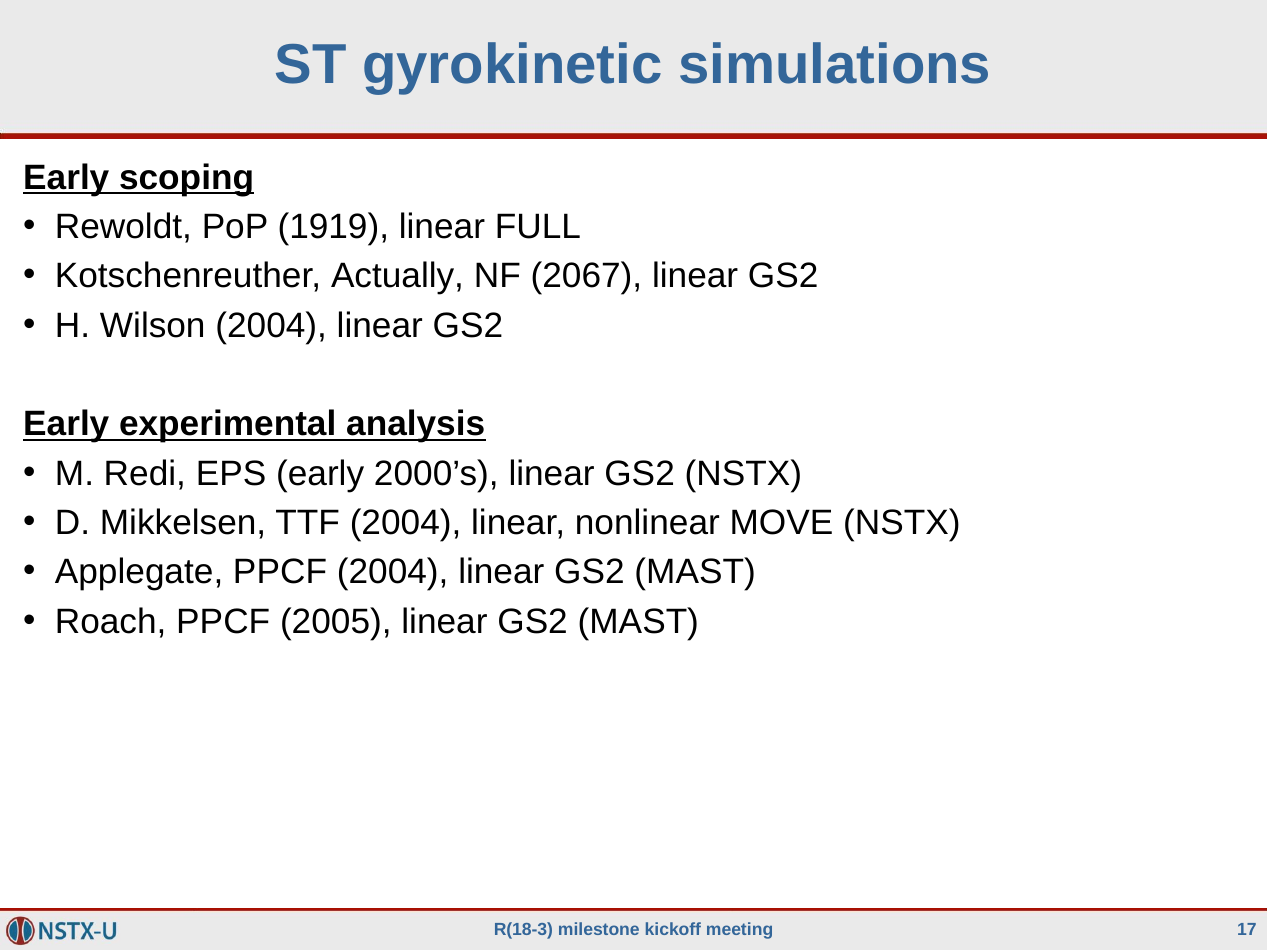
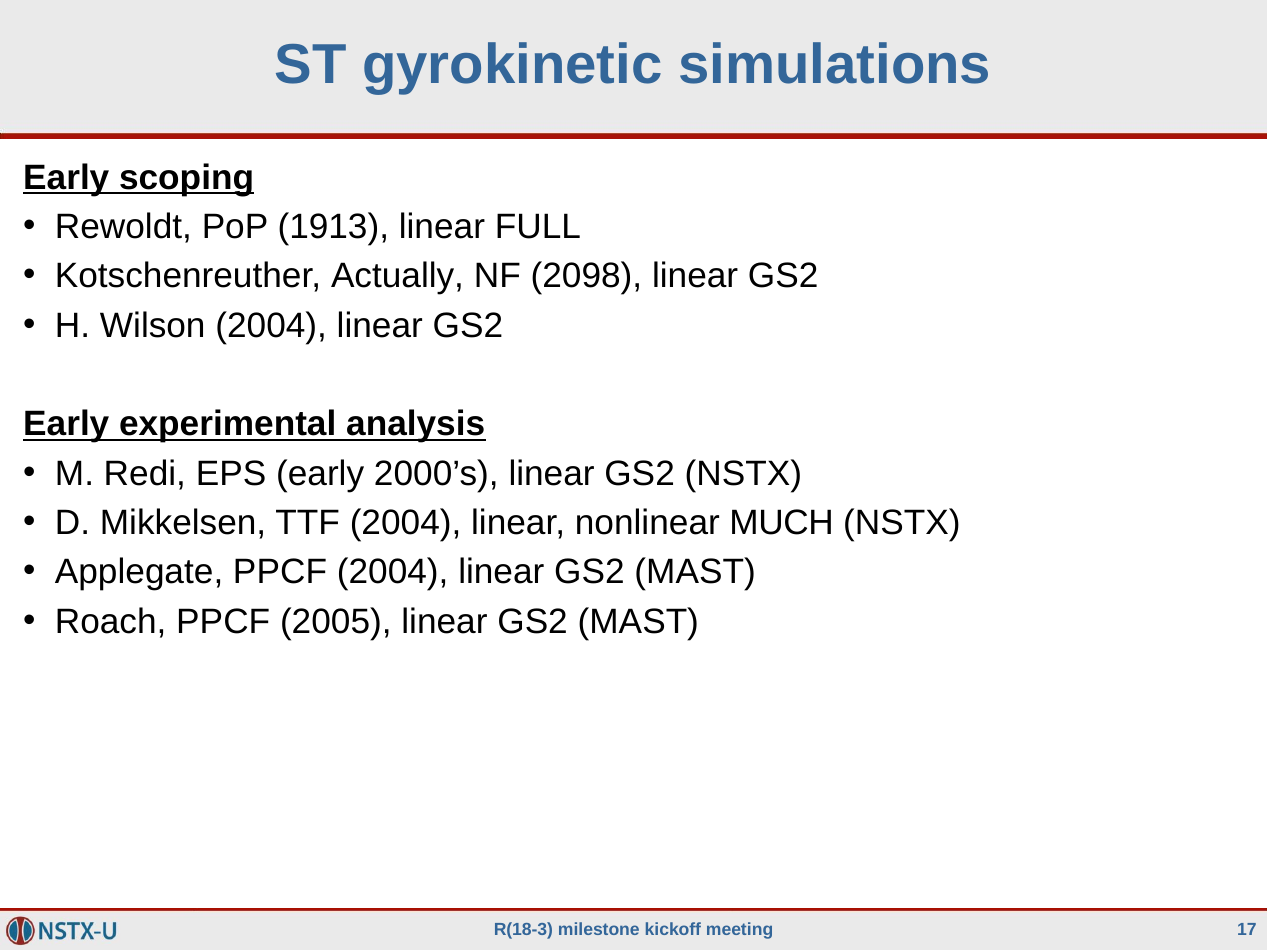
1919: 1919 -> 1913 (333, 227)
2067: 2067 -> 2098 (586, 276)
MOVE: MOVE -> MUCH (782, 523)
